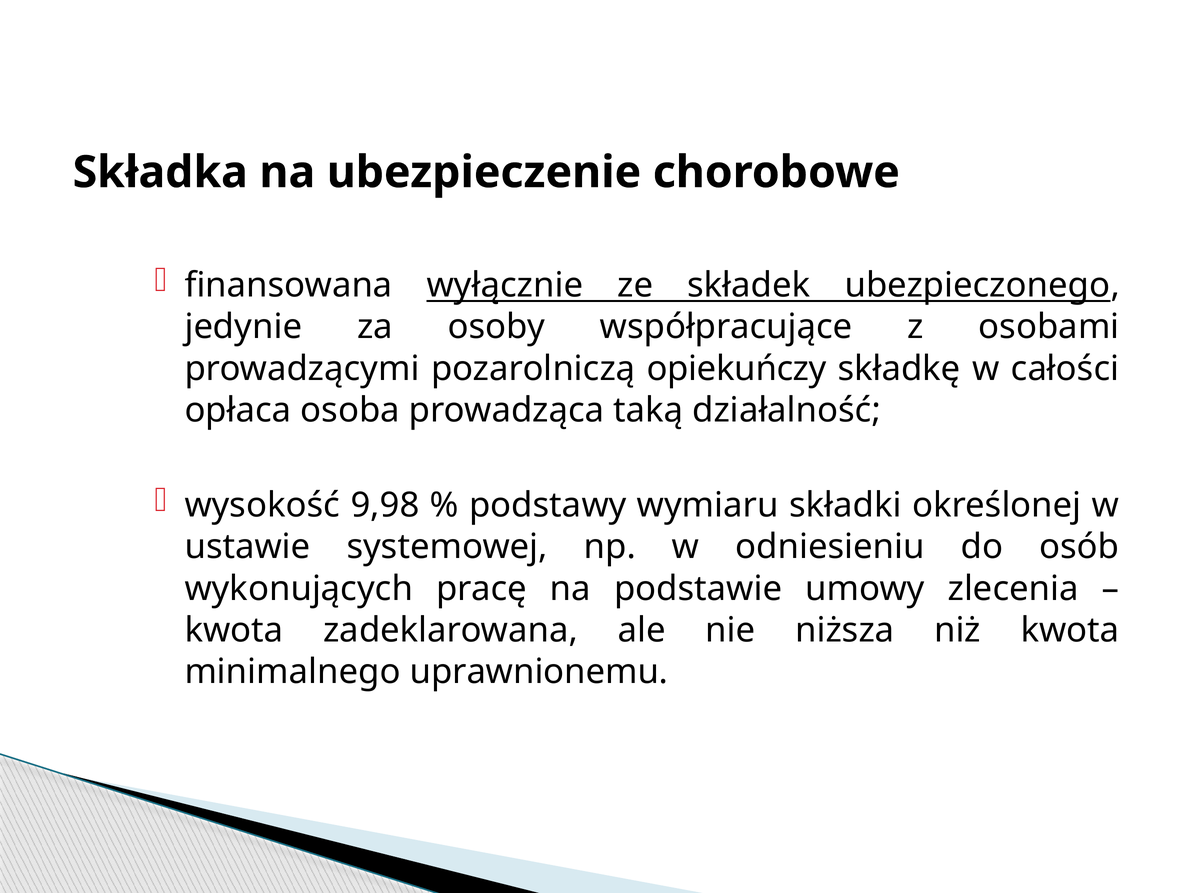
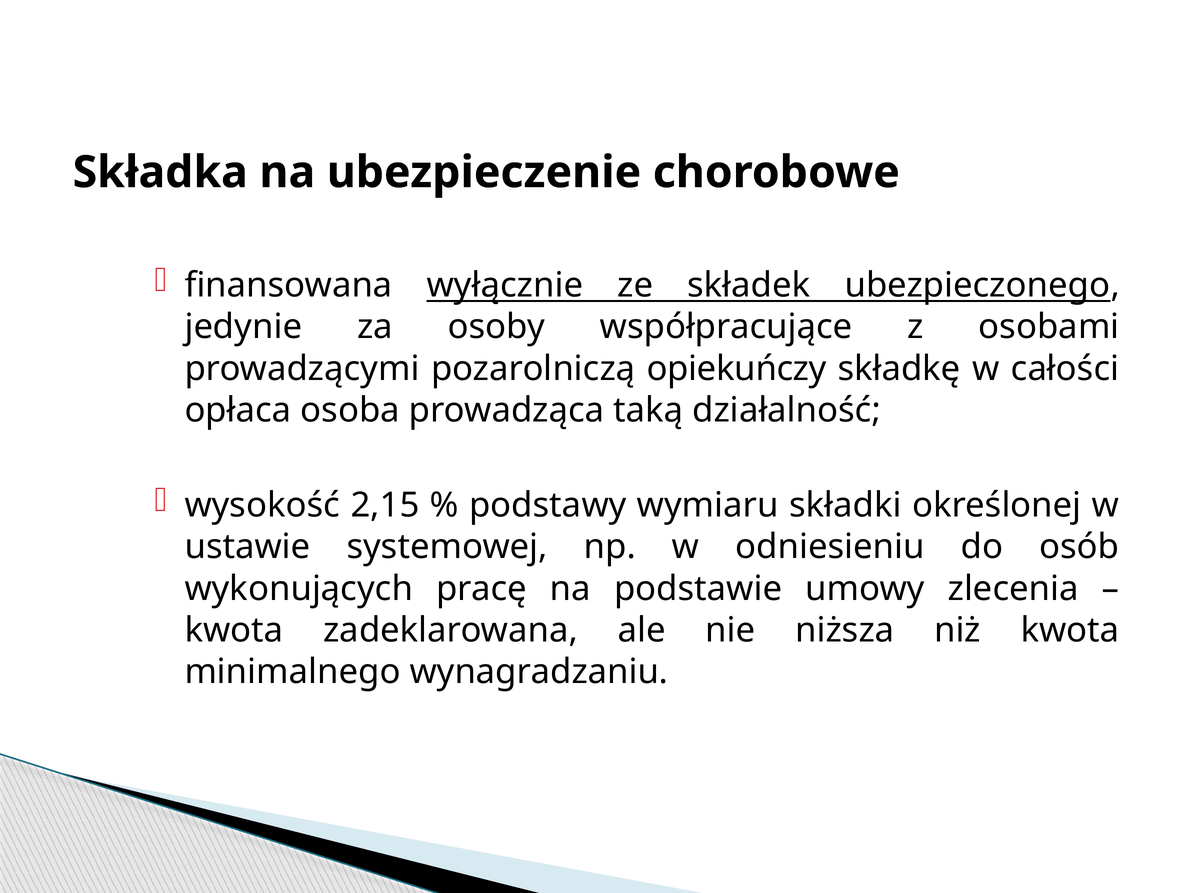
9,98: 9,98 -> 2,15 (385, 505)
uprawnionemu: uprawnionemu -> wynagradzaniu (539, 672)
